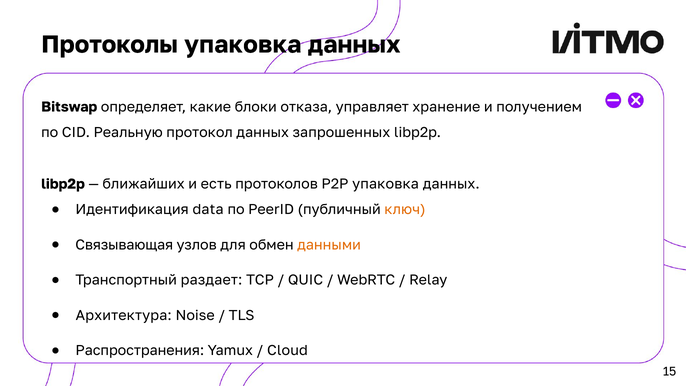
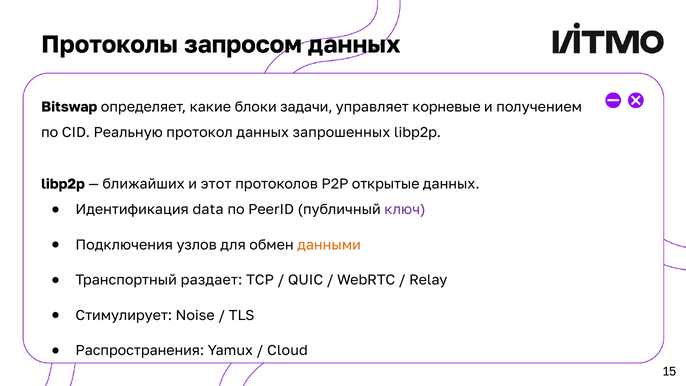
Протоколы упаковка: упаковка -> запросом (243, 44)
отказа: отказа -> задачи (306, 107)
хранение: хранение -> корневые (446, 107)
есть: есть -> этот (216, 184)
P2P упаковка: упаковка -> открытые (386, 184)
ключ colour: orange -> purple (405, 210)
Связывающая: Связывающая -> Подключения (124, 245)
Архитектура: Архитектура -> Стимулирует (124, 315)
